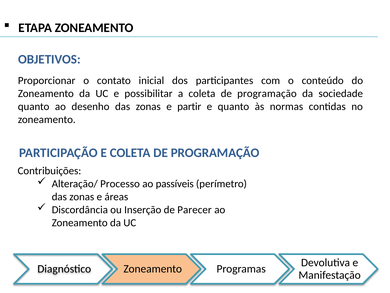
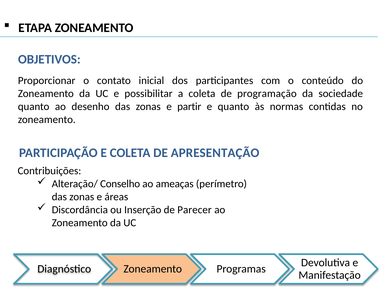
E COLETA DE PROGRAMAÇÃO: PROGRAMAÇÃO -> APRESENTAÇÃO (215, 153)
Processo: Processo -> Conselho (120, 183)
passíveis: passíveis -> ameaças (175, 183)
